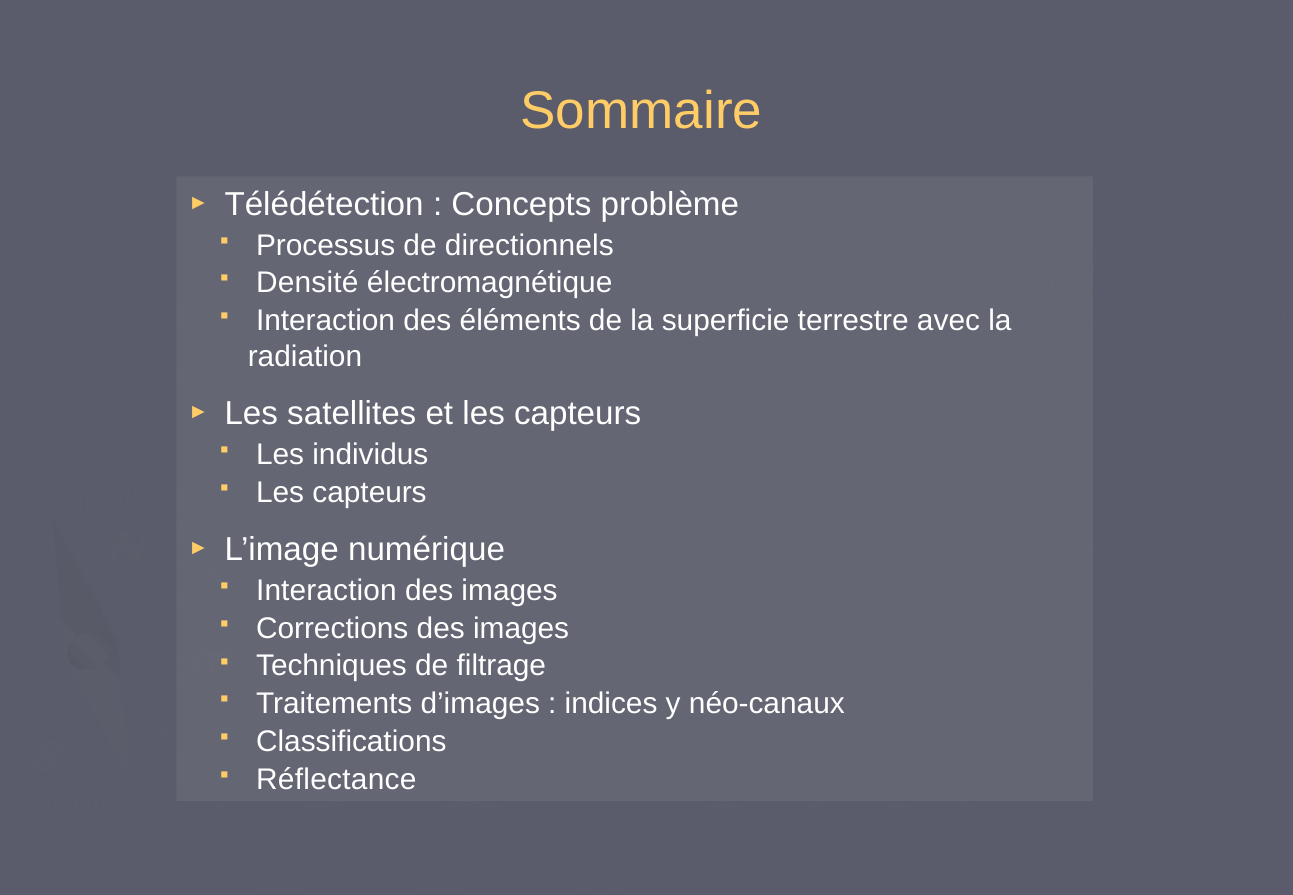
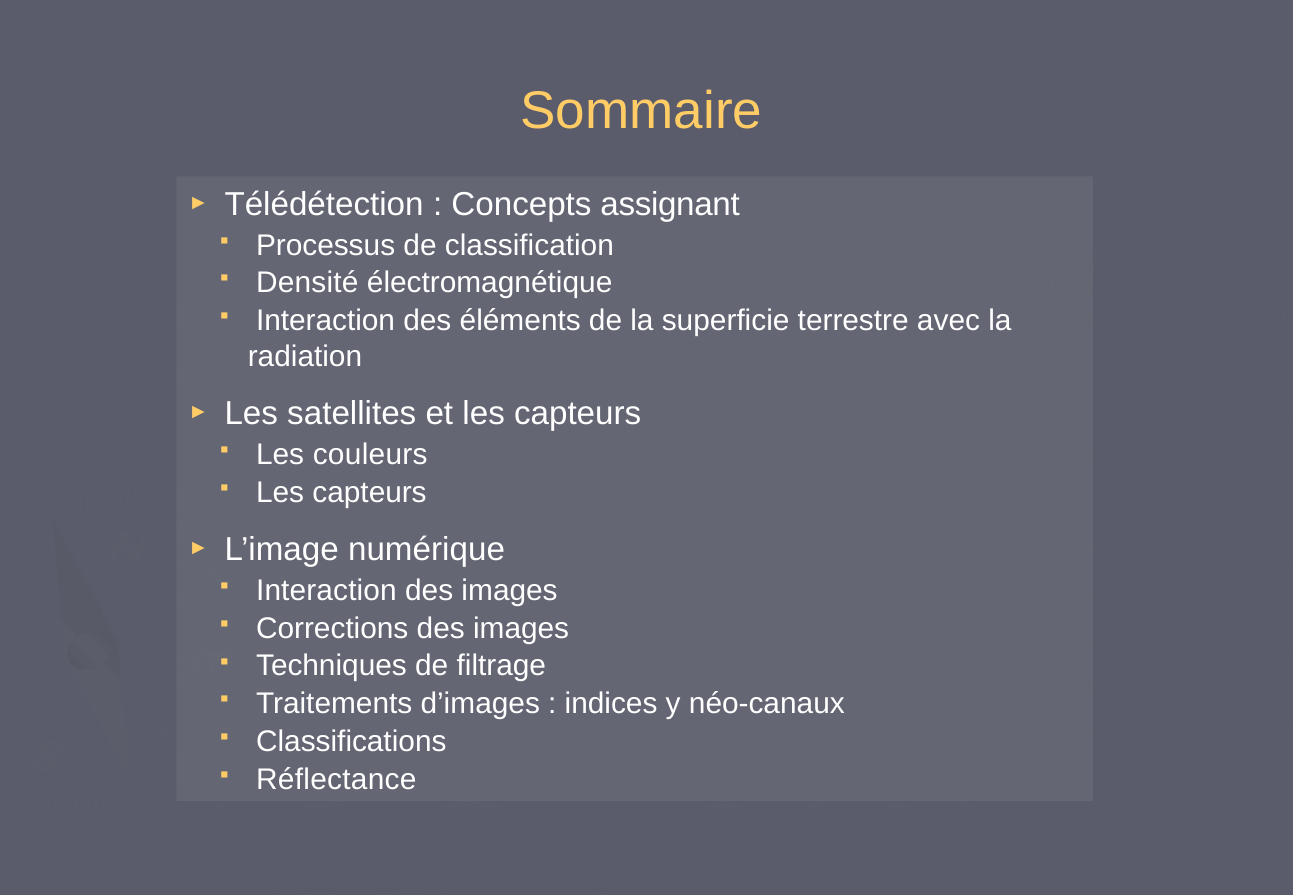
problème: problème -> assignant (670, 204)
directionnels: directionnels -> classification (529, 245)
individus: individus -> couleurs (370, 455)
